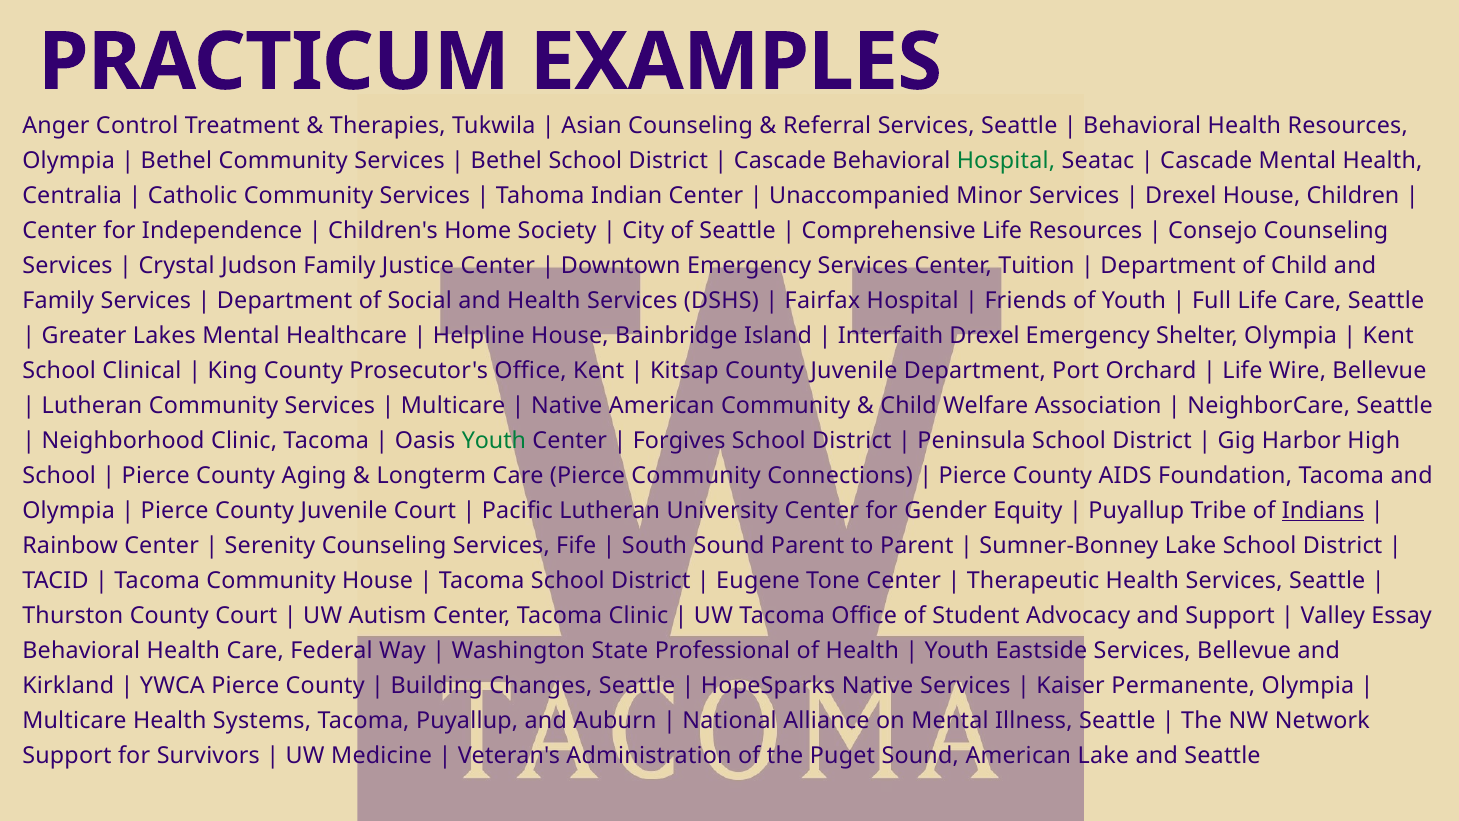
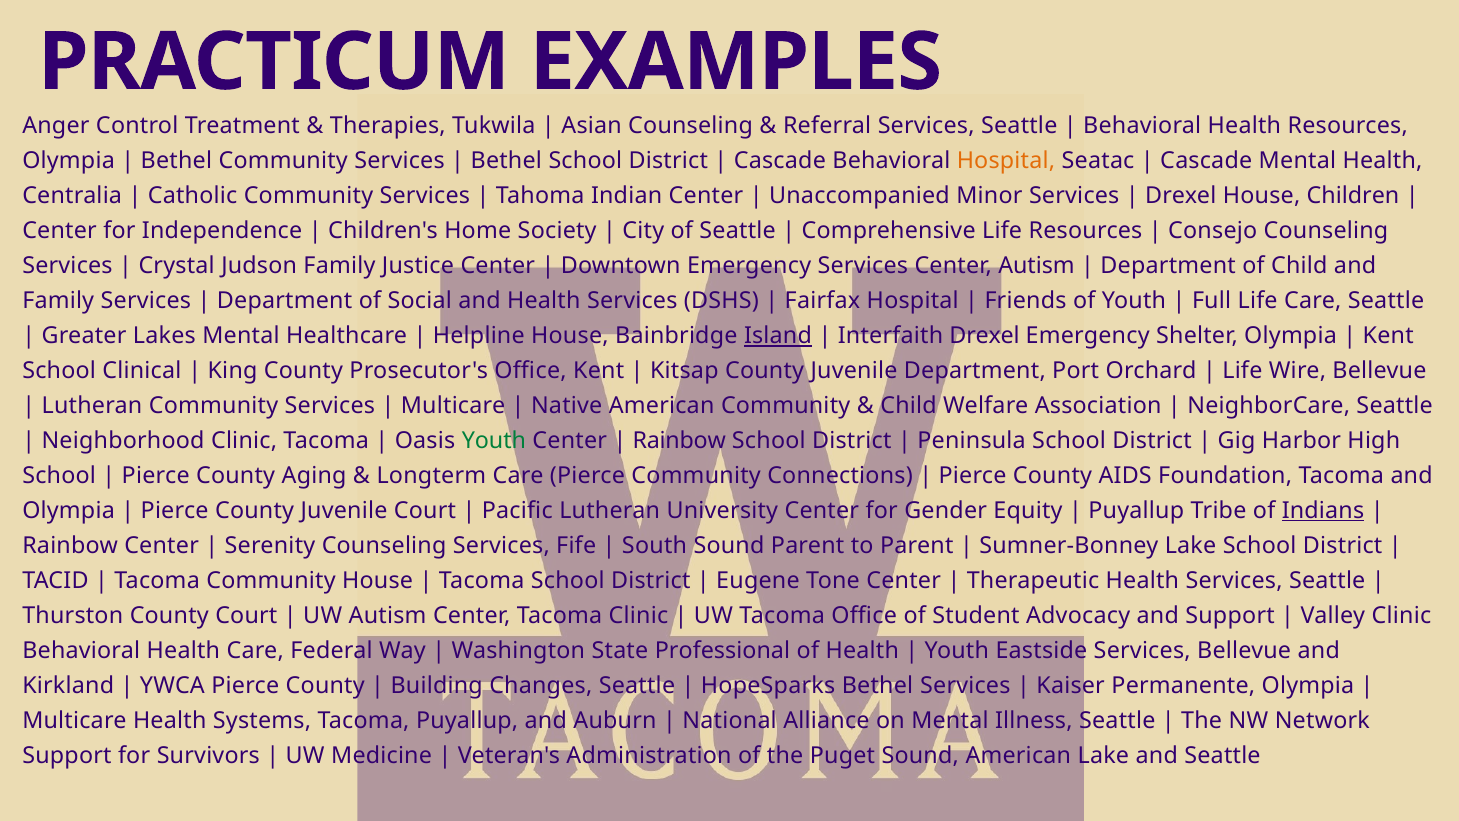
Hospital colour: green -> orange (1006, 161)
Center Tuition: Tuition -> Autism (1037, 266)
Island underline: none -> present (778, 336)
Forgives: Forgives -> Rainbow (679, 441)
Valley Essay: Essay -> Clinic (1401, 615)
HopeSparks Native: Native -> Bethel (878, 685)
